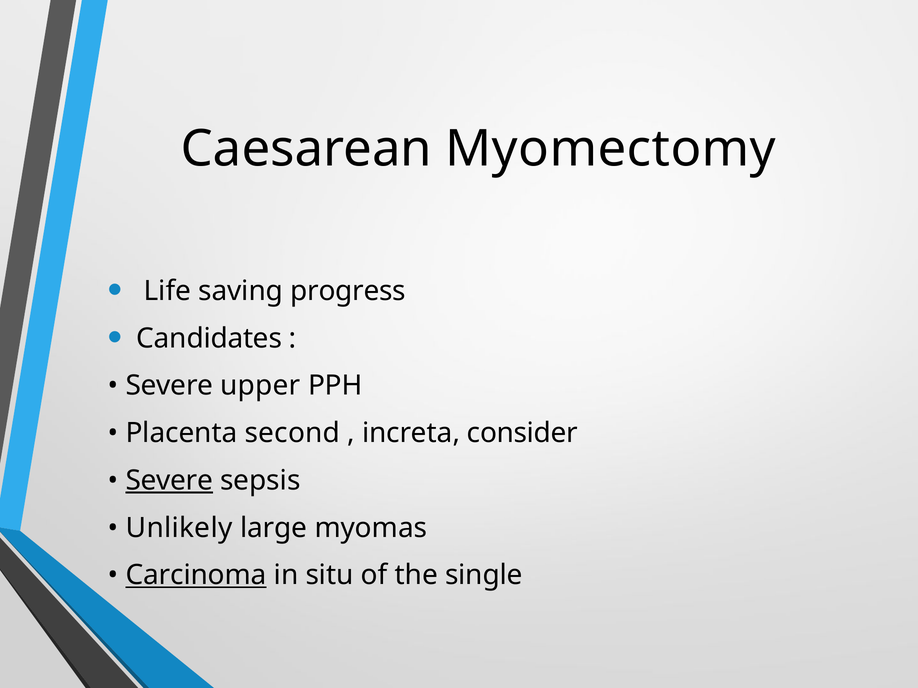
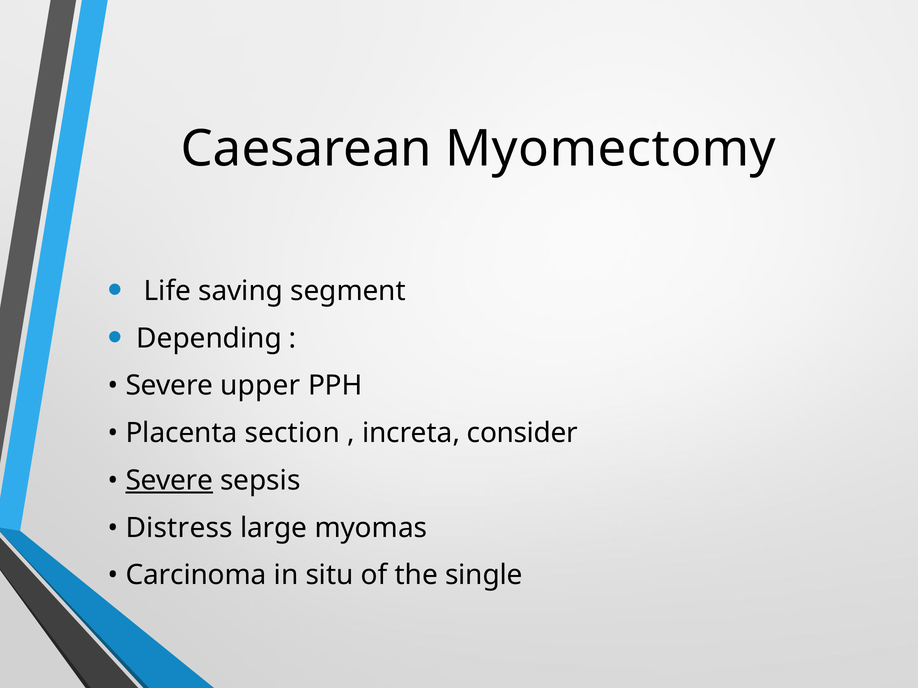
progress: progress -> segment (348, 291)
Candidates: Candidates -> Depending (209, 339)
second: second -> section (292, 433)
Unlikely: Unlikely -> Distress (179, 528)
Carcinoma underline: present -> none (196, 576)
